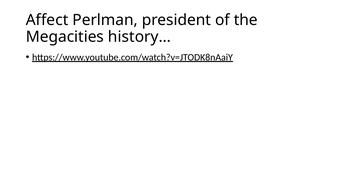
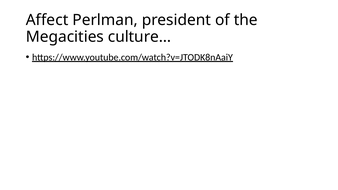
history…: history… -> culture… (139, 37)
